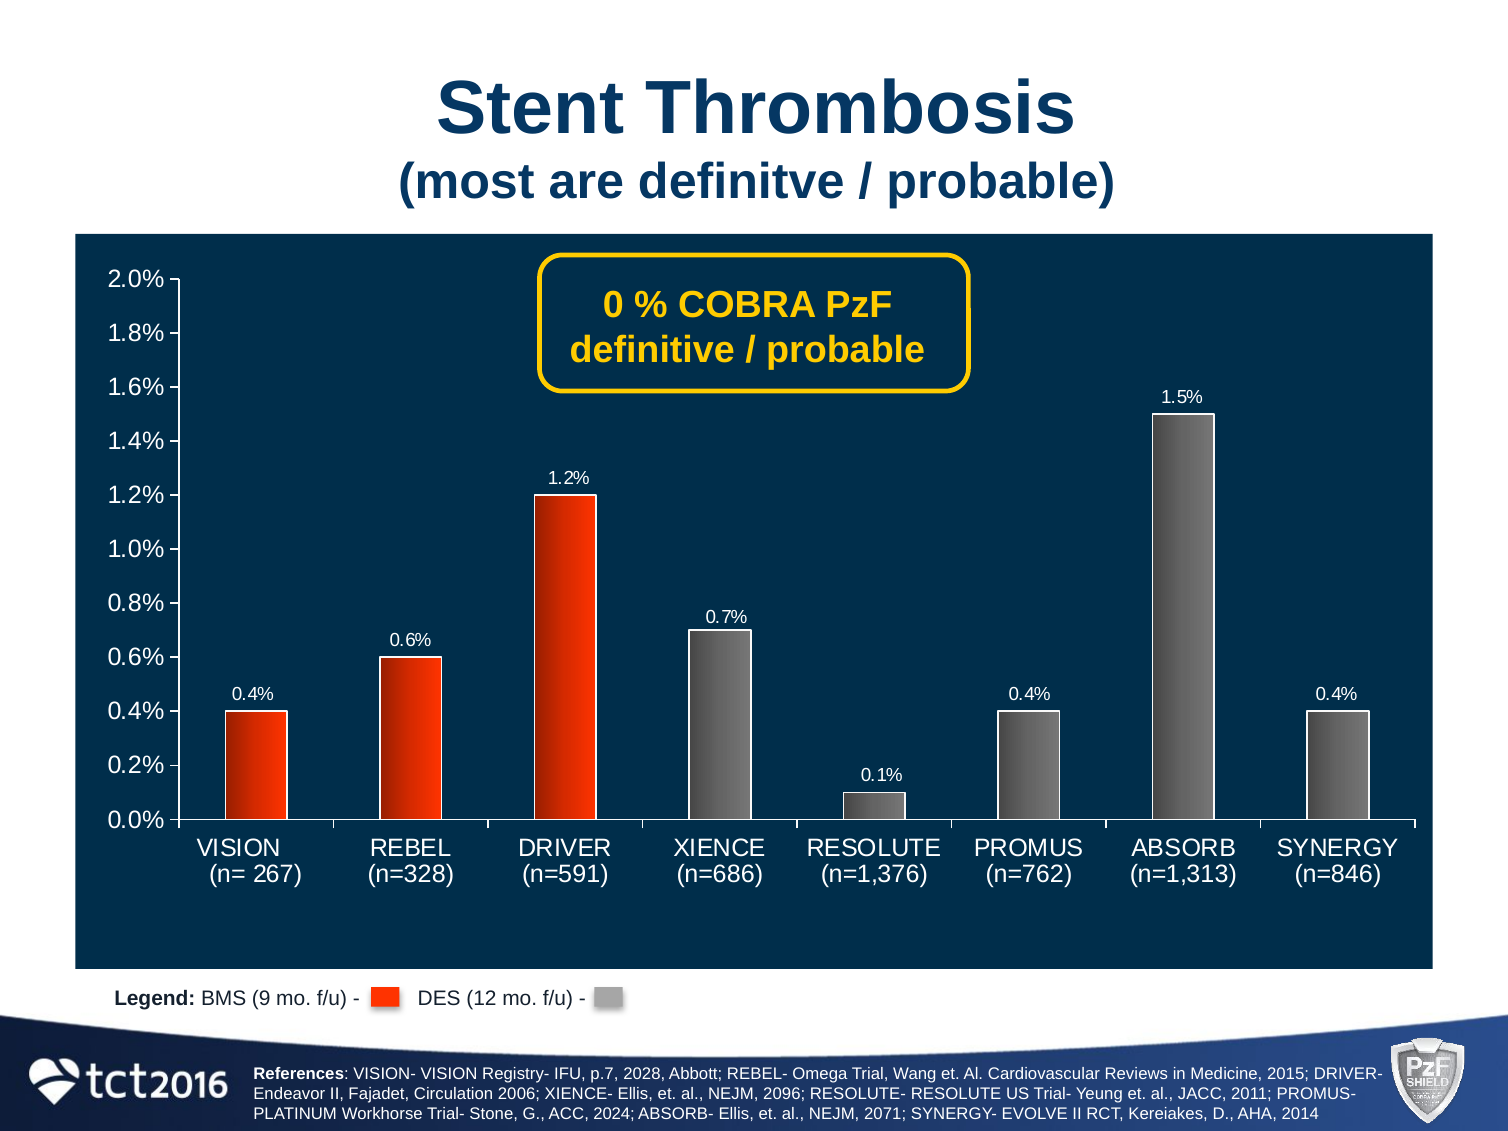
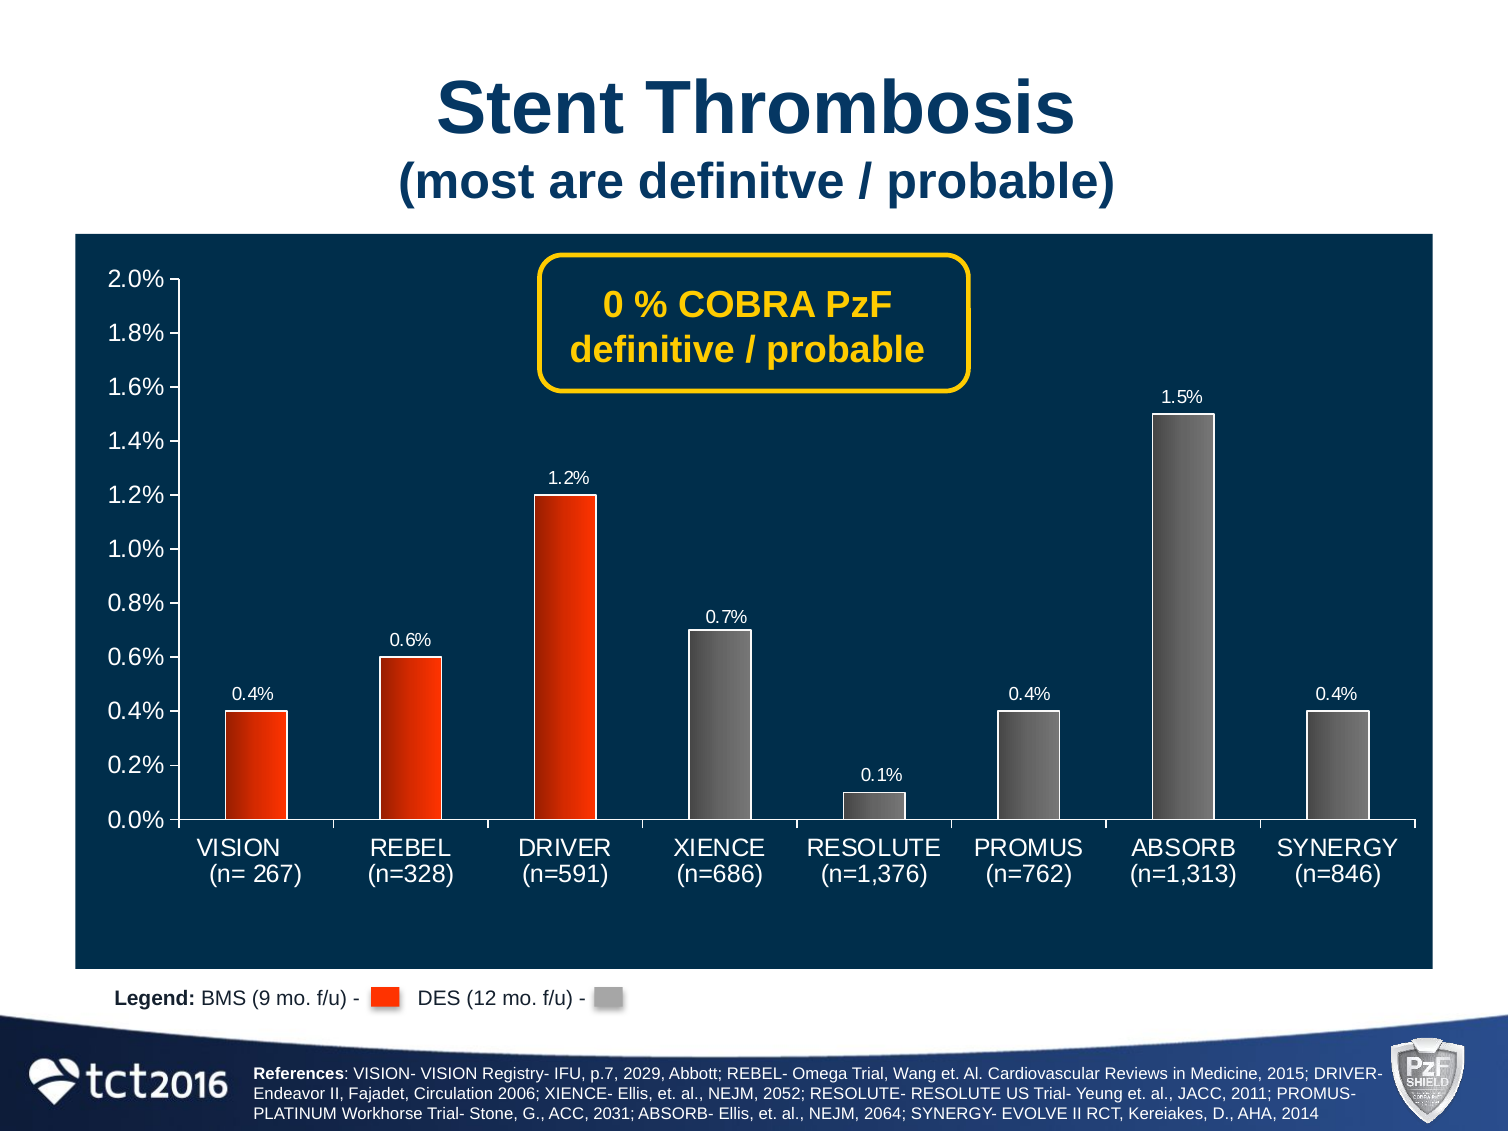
2028: 2028 -> 2029 (644, 1074)
2096: 2096 -> 2052 (784, 1094)
2024: 2024 -> 2031 (614, 1114)
2071: 2071 -> 2064 (885, 1114)
